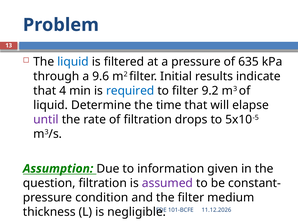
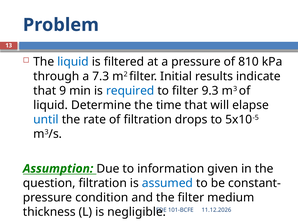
635: 635 -> 810 (249, 62)
9.6: 9.6 -> 7.3 (101, 76)
4: 4 -> 9 (63, 90)
9.2: 9.2 -> 9.3 (210, 90)
until colour: purple -> blue (46, 119)
assumed colour: purple -> blue (167, 183)
